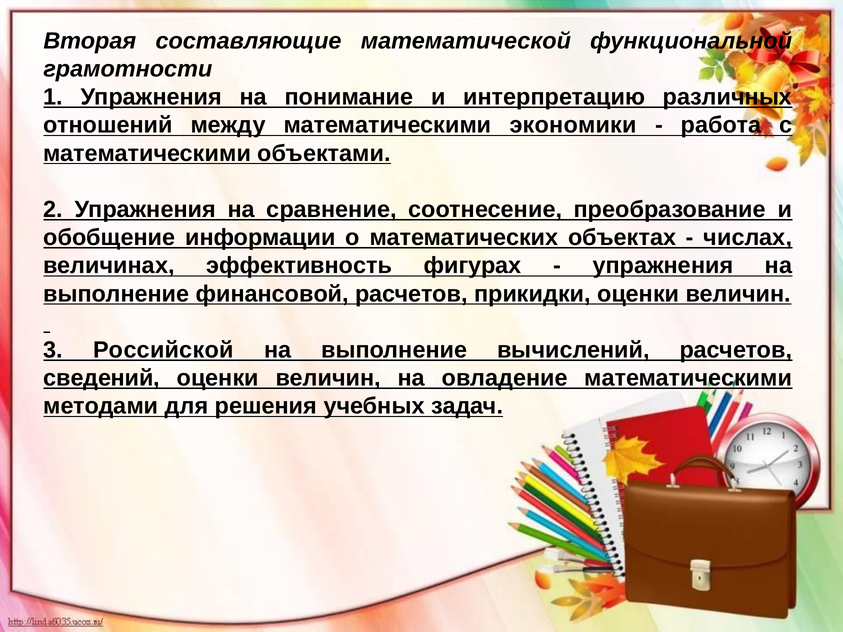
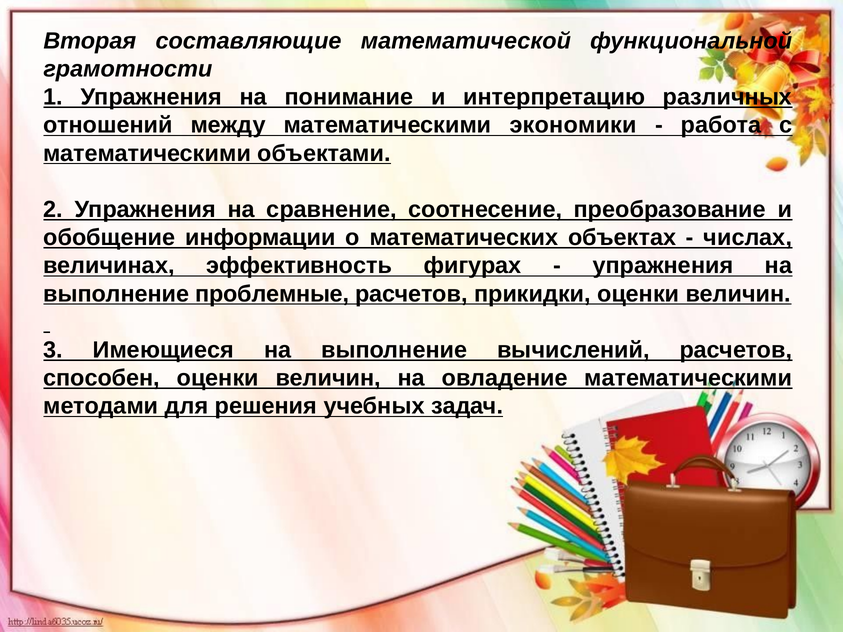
финансовой: финансовой -> проблемные (272, 294)
Российской: Российской -> Имеющиеся (163, 350)
сведений: сведений -> способен (102, 378)
